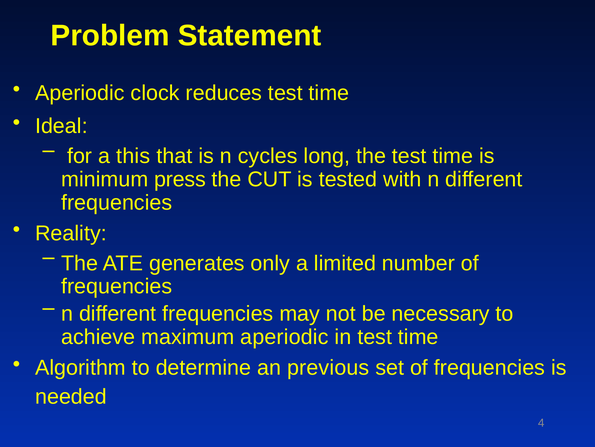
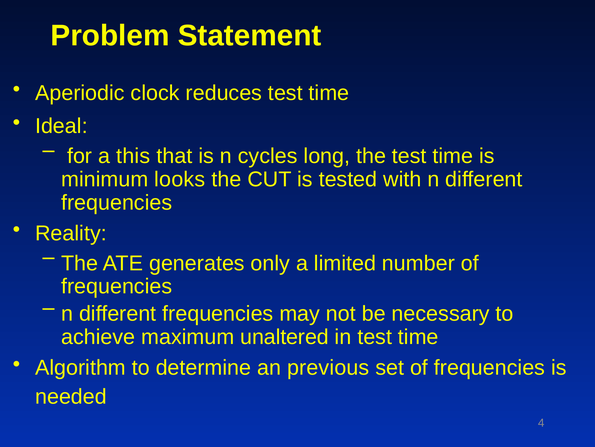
press: press -> looks (180, 179)
maximum aperiodic: aperiodic -> unaltered (285, 337)
